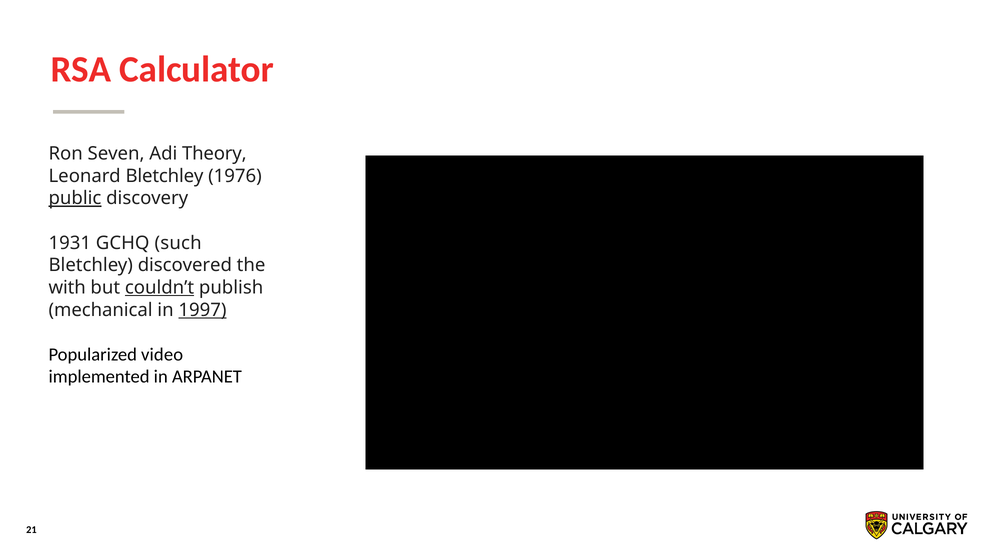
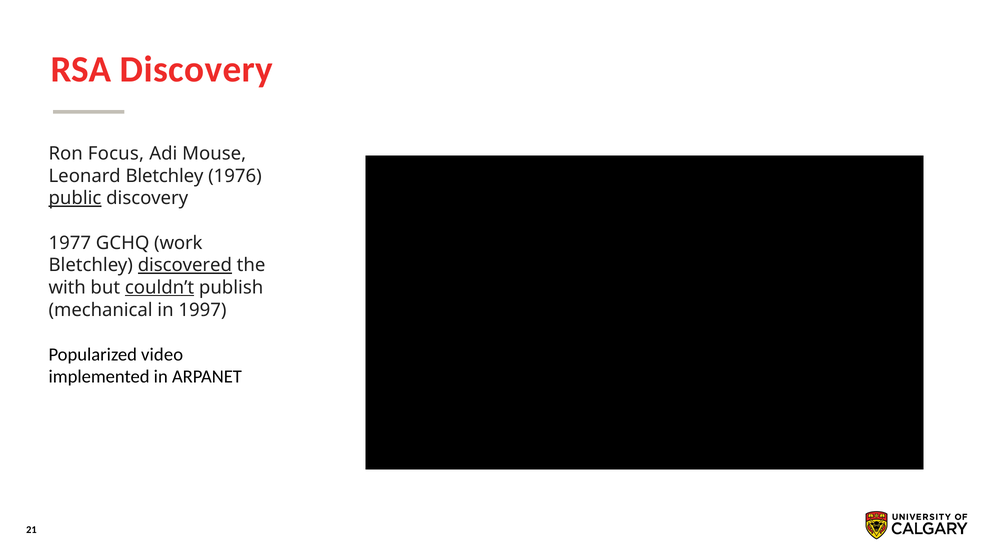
RSA Calculator: Calculator -> Discovery (196, 70)
Seven: Seven -> Focus (116, 154)
Theory: Theory -> Mouse (214, 154)
1931: 1931 -> 1977 (70, 243)
such: such -> work (178, 243)
discovered underline: none -> present (185, 265)
1997 underline: present -> none (202, 310)
